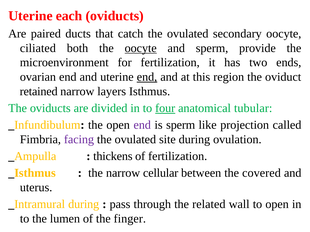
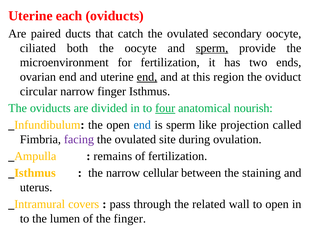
oocyte underline: present -> none (141, 48)
sperm underline: none -> present (212, 48)
retained: retained -> circular (39, 91)
narrow layers: layers -> finger (112, 91)
tubular: tubular -> nourish (253, 108)
end colour: purple -> blue (142, 125)
thickens: thickens -> remains (113, 156)
covered: covered -> staining (261, 173)
_Intramural during: during -> covers (84, 205)
